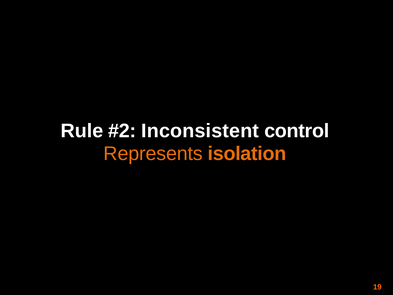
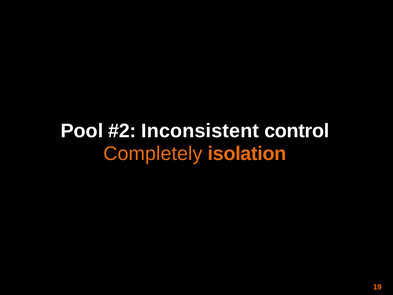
Rule: Rule -> Pool (82, 131)
Represents: Represents -> Completely (153, 154)
